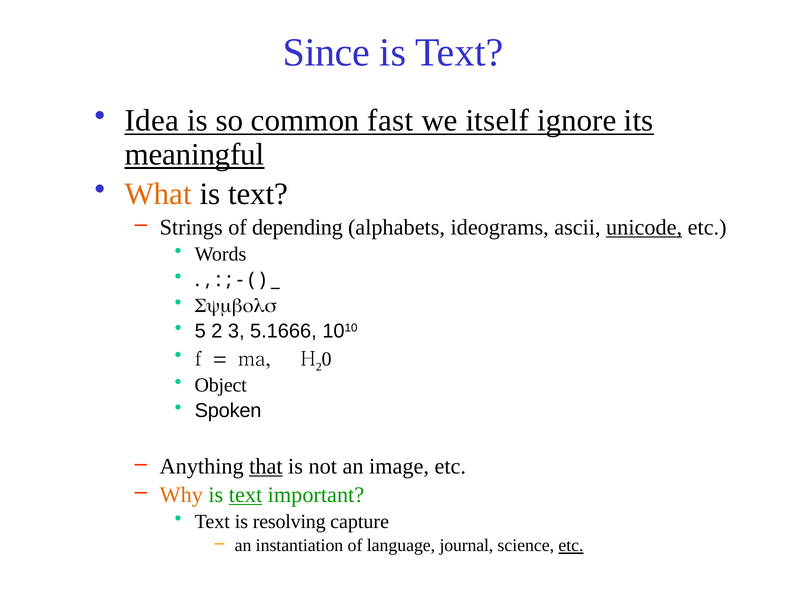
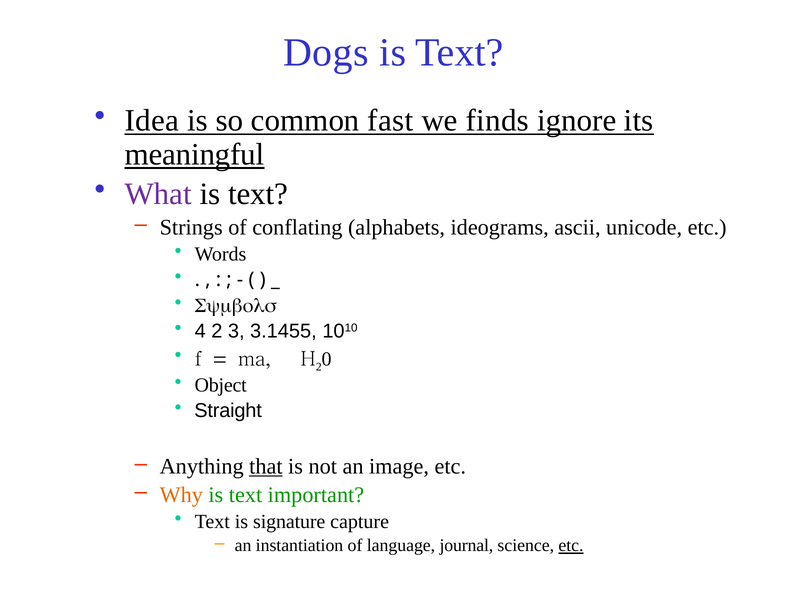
Since: Since -> Dogs (326, 53)
itself: itself -> finds (497, 121)
What colour: orange -> purple (158, 194)
depending: depending -> conflating (297, 227)
unicode underline: present -> none (644, 227)
5: 5 -> 4 (200, 331)
5.1666: 5.1666 -> 3.1455 (283, 331)
Spoken: Spoken -> Straight (228, 411)
text underline: present -> none (246, 495)
resolving: resolving -> signature (289, 522)
